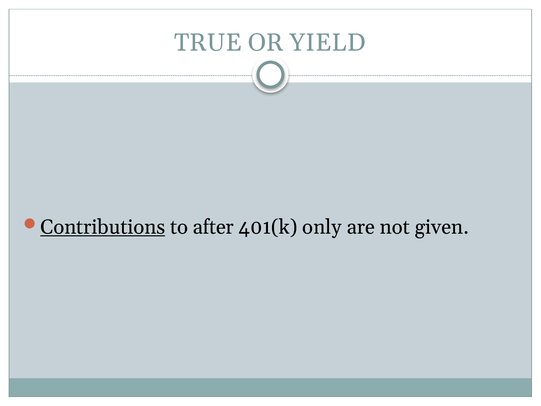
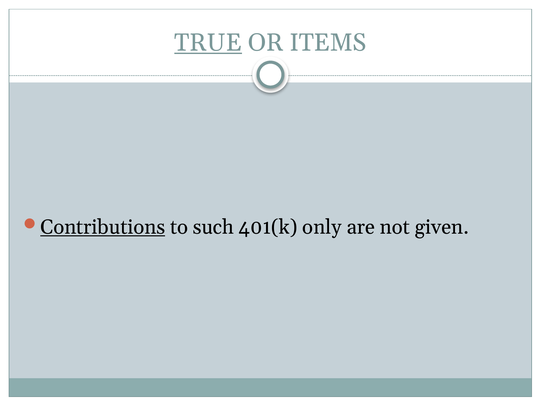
TRUE underline: none -> present (208, 43)
YIELD: YIELD -> ITEMS (328, 43)
after: after -> such (213, 227)
